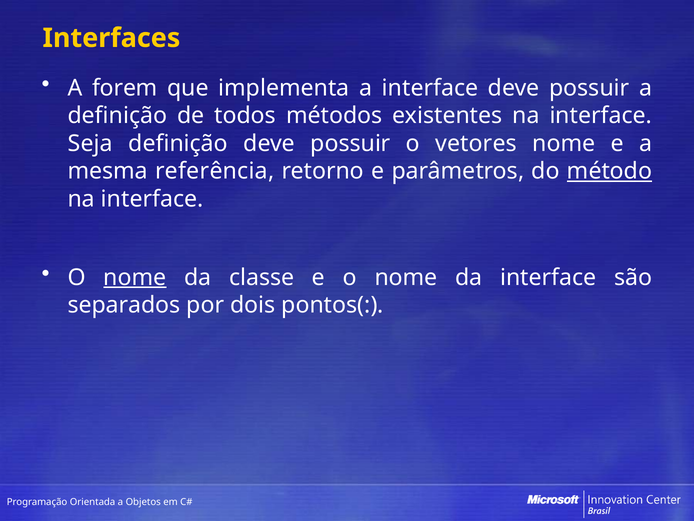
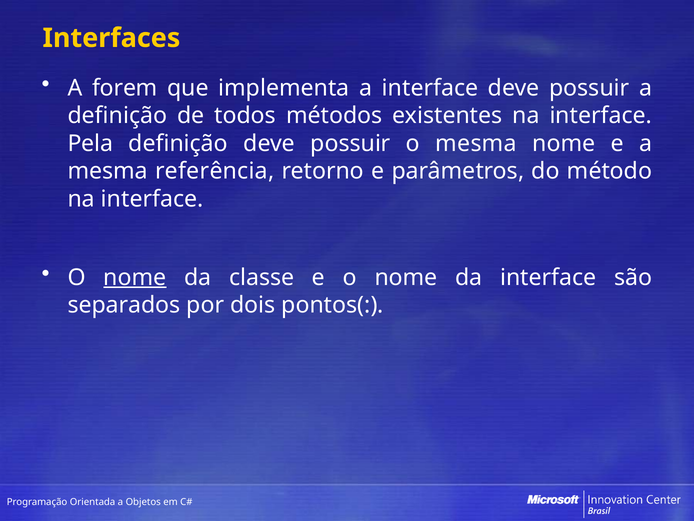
Seja: Seja -> Pela (90, 143)
o vetores: vetores -> mesma (476, 143)
método underline: present -> none (610, 171)
